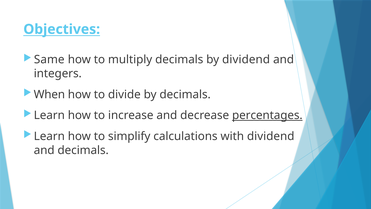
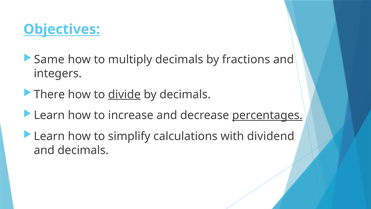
by dividend: dividend -> fractions (246, 60)
When: When -> There (49, 94)
divide underline: none -> present (124, 94)
